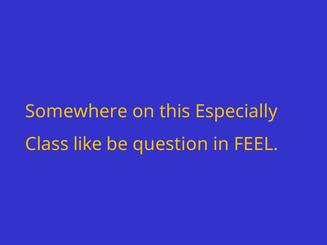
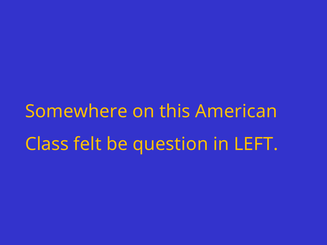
Especially: Especially -> American (236, 112)
like: like -> felt (88, 144)
FEEL: FEEL -> LEFT (256, 144)
